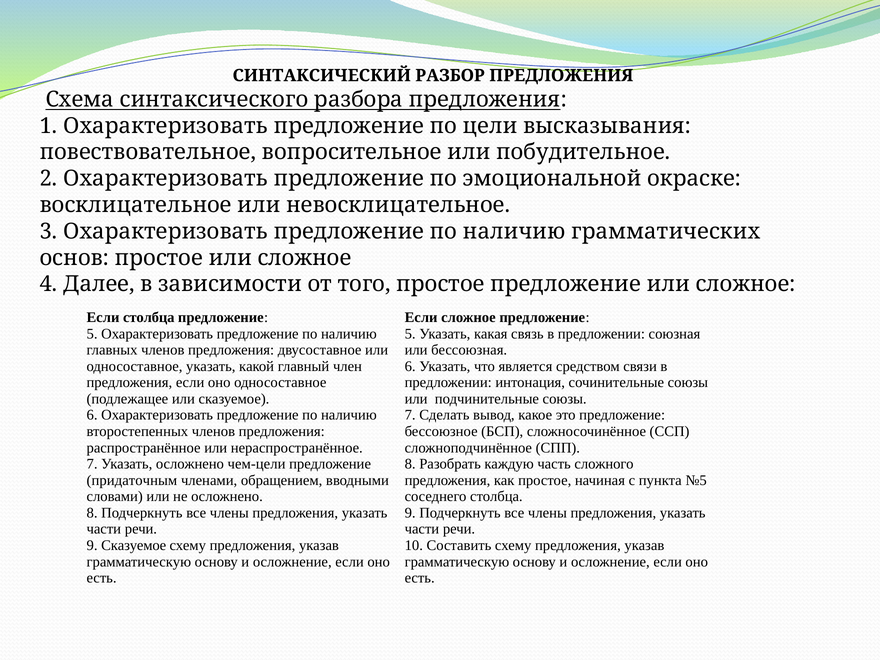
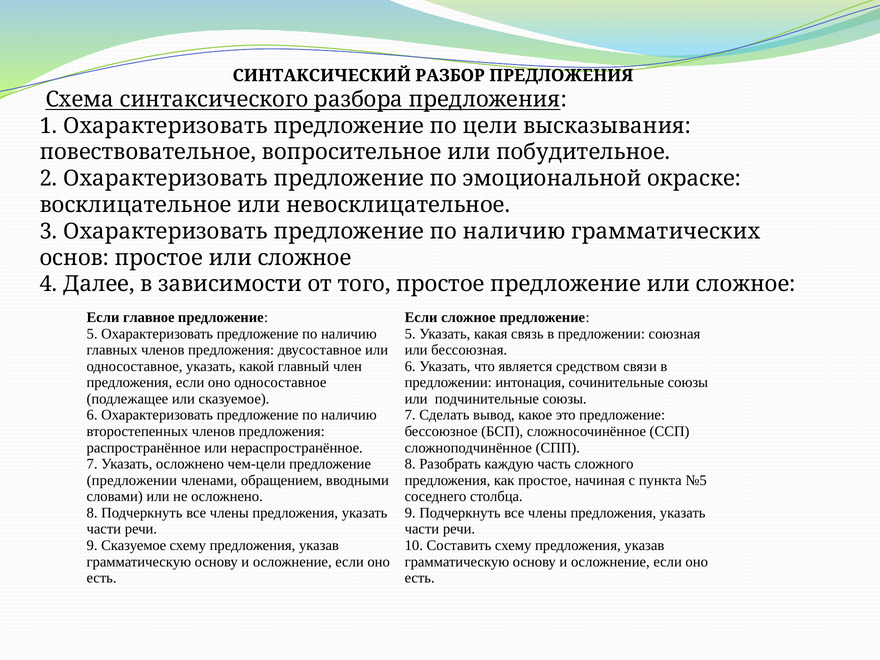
Если столбца: столбца -> главное (149, 317)
придаточным: придаточным -> предложении (132, 480)
